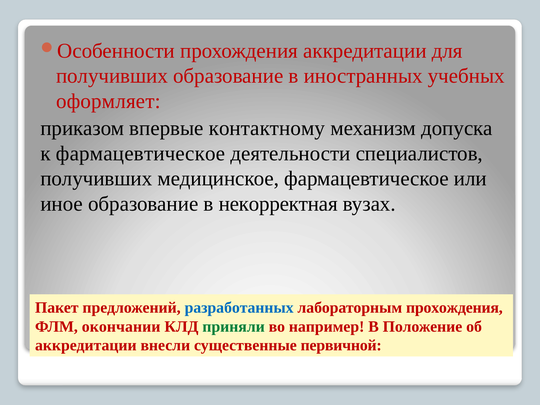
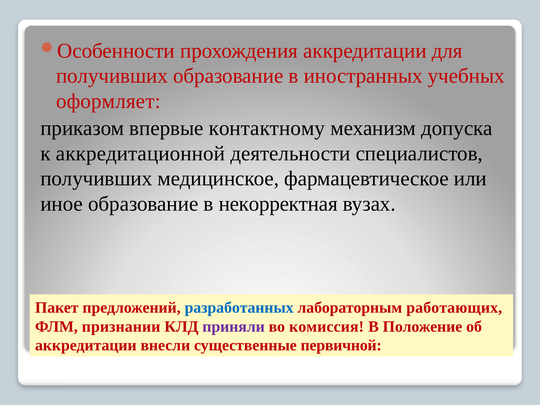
к фармацевтическое: фармацевтическое -> аккредитационной (141, 154)
лабораторным прохождения: прохождения -> работающих (454, 308)
окончании: окончании -> признании (121, 327)
приняли colour: green -> purple (234, 327)
например: например -> комиссия (327, 327)
